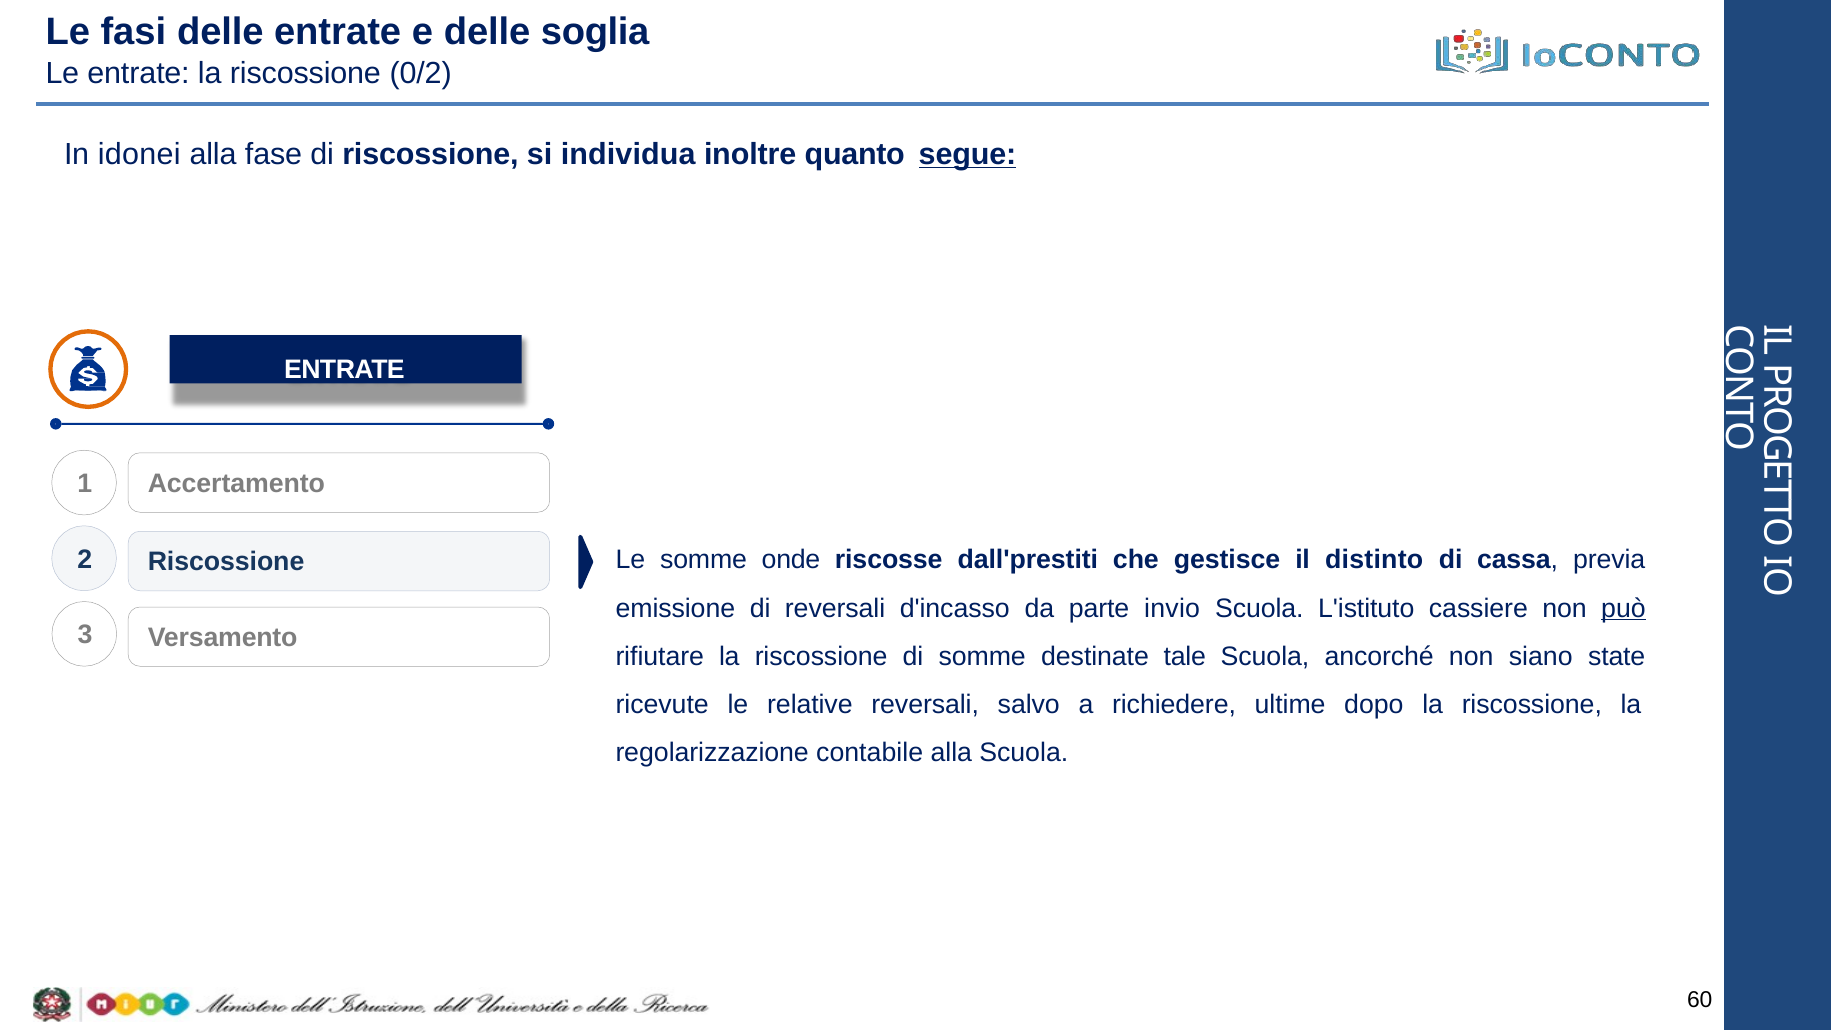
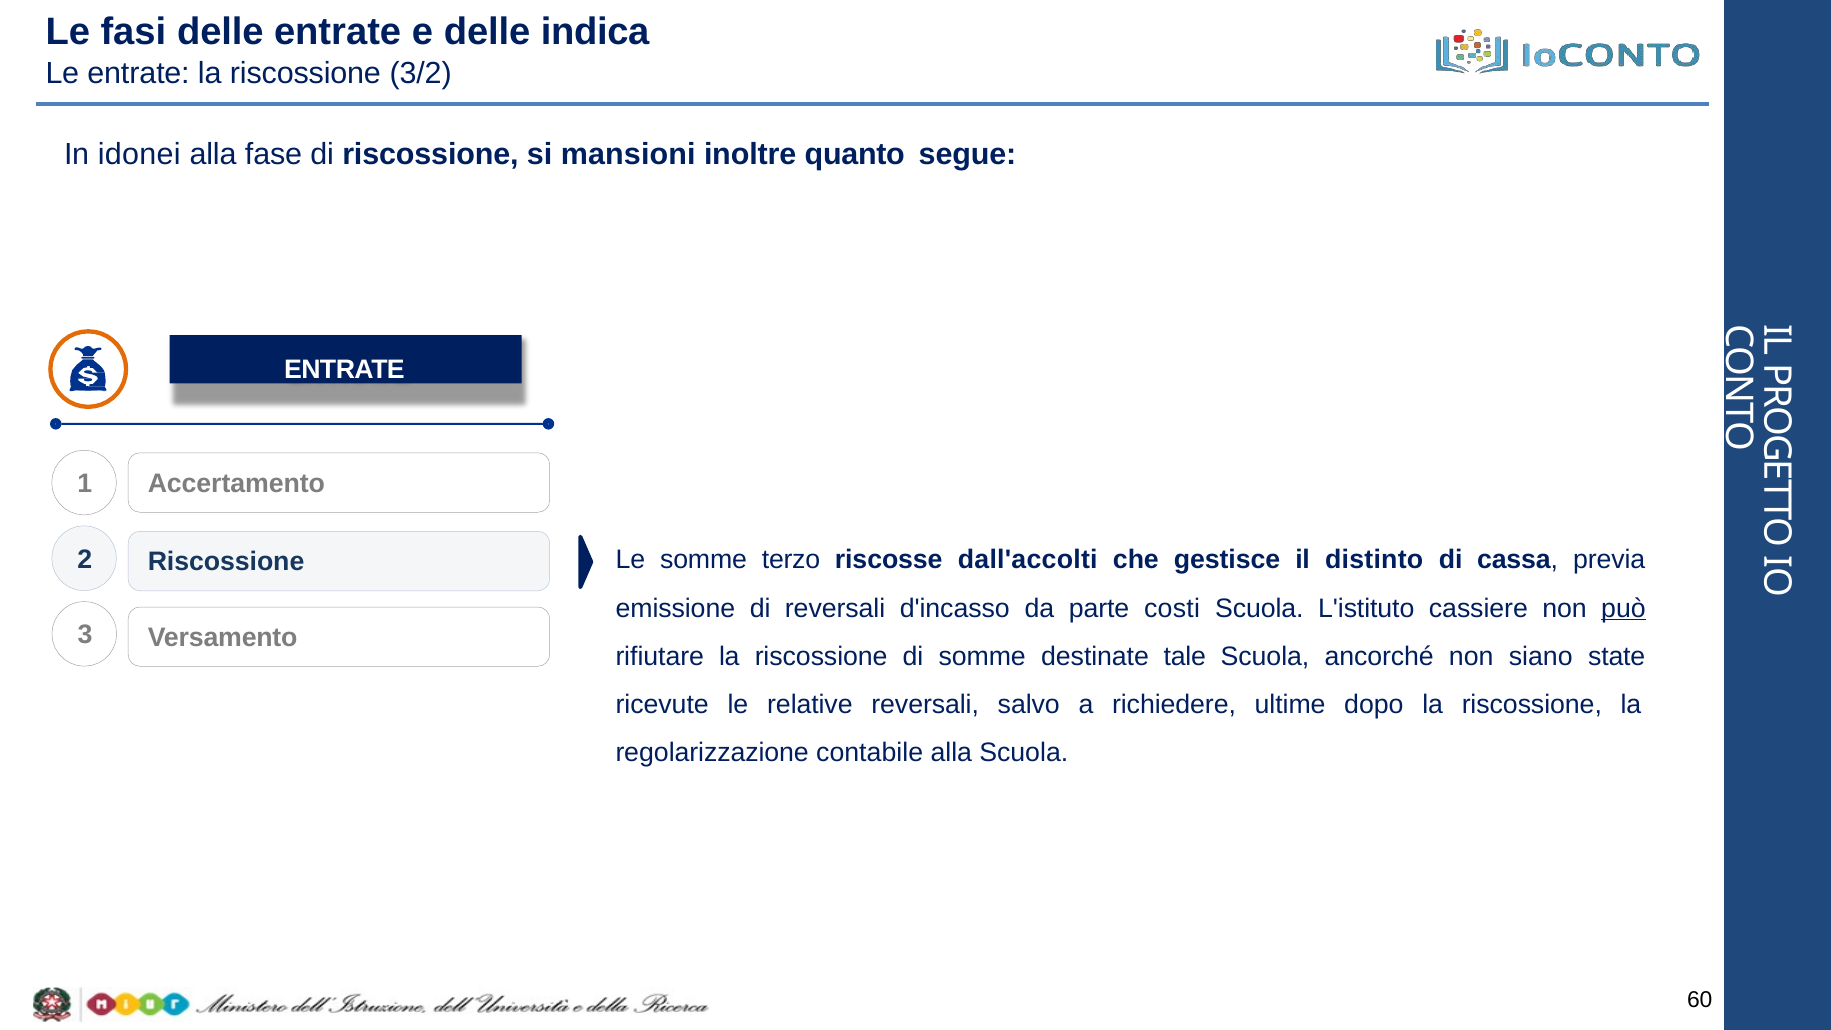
soglia: soglia -> indica (595, 32)
0/2: 0/2 -> 3/2 (421, 73)
individua: individua -> mansioni (628, 154)
segue underline: present -> none (967, 154)
onde: onde -> terzo (791, 560)
dall'prestiti: dall'prestiti -> dall'accolti (1028, 560)
invio: invio -> costi (1172, 608)
